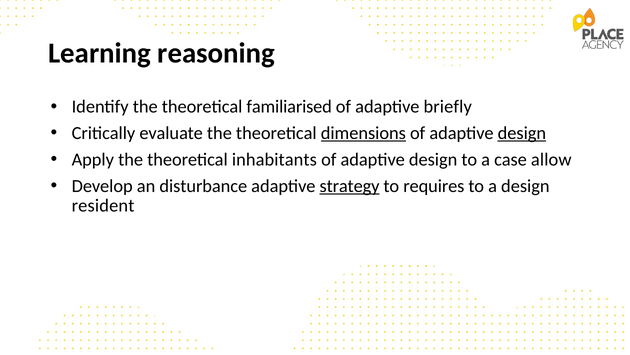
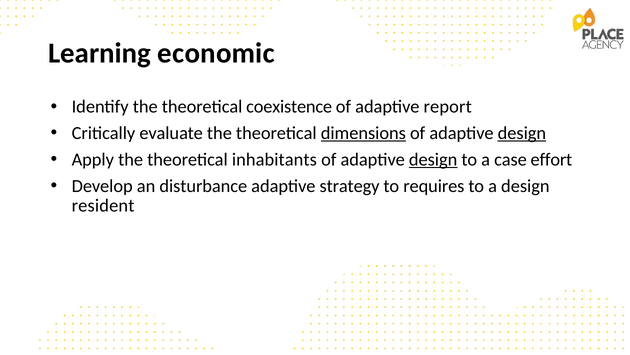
reasoning: reasoning -> economic (216, 53)
familiarised: familiarised -> coexistence (289, 106)
briefly: briefly -> report (448, 106)
design underline: none -> present (433, 159)
allow: allow -> effort (551, 159)
strategy underline: present -> none (350, 186)
